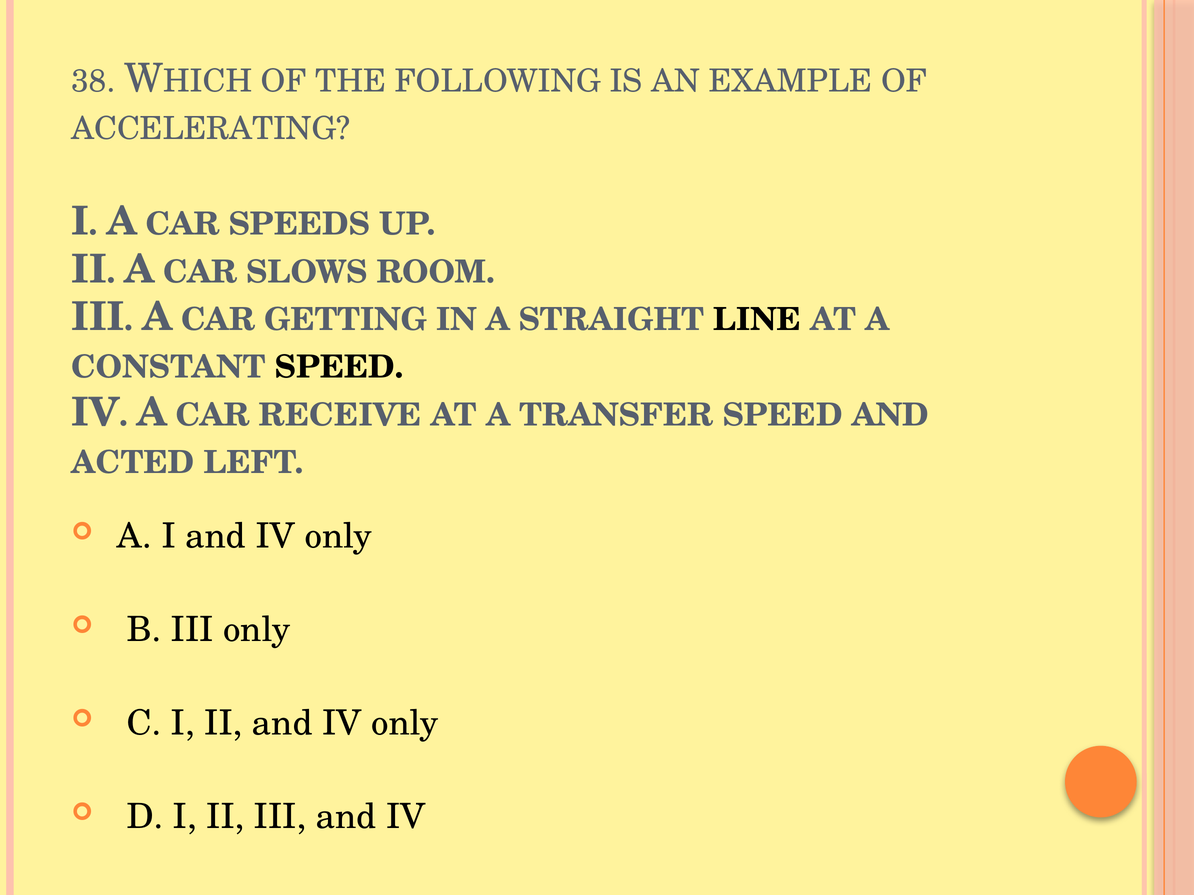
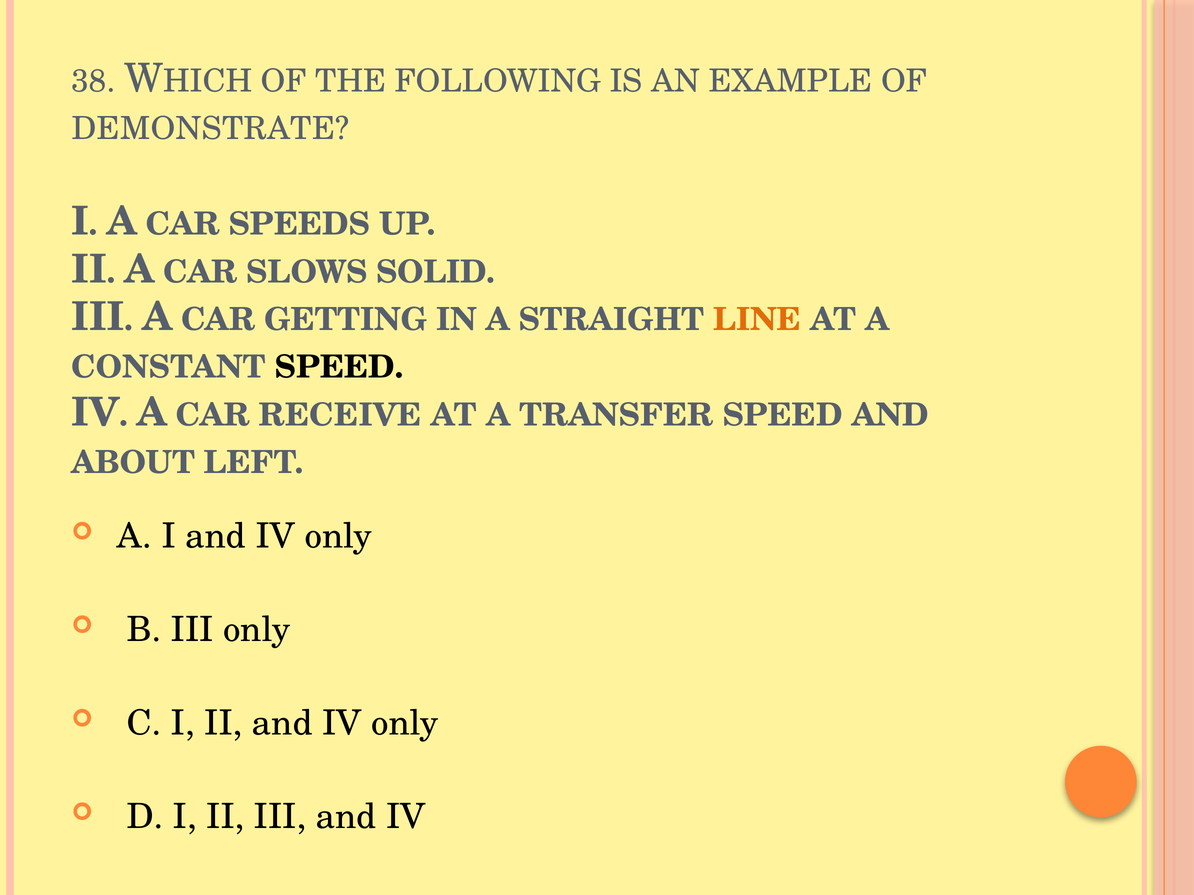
ACCELERATING: ACCELERATING -> DEMONSTRATE (211, 129)
ROOM: ROOM -> SOLID (436, 272)
LINE colour: black -> orange (757, 320)
ACTED: ACTED -> ABOUT (133, 463)
